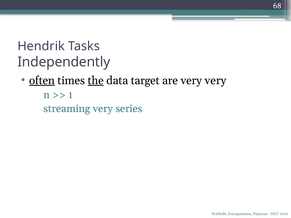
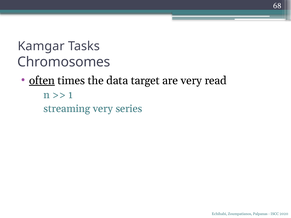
Hendrik: Hendrik -> Kamgar (41, 46)
Independently: Independently -> Chromosomes (64, 62)
the underline: present -> none (96, 81)
very very: very -> read (216, 81)
